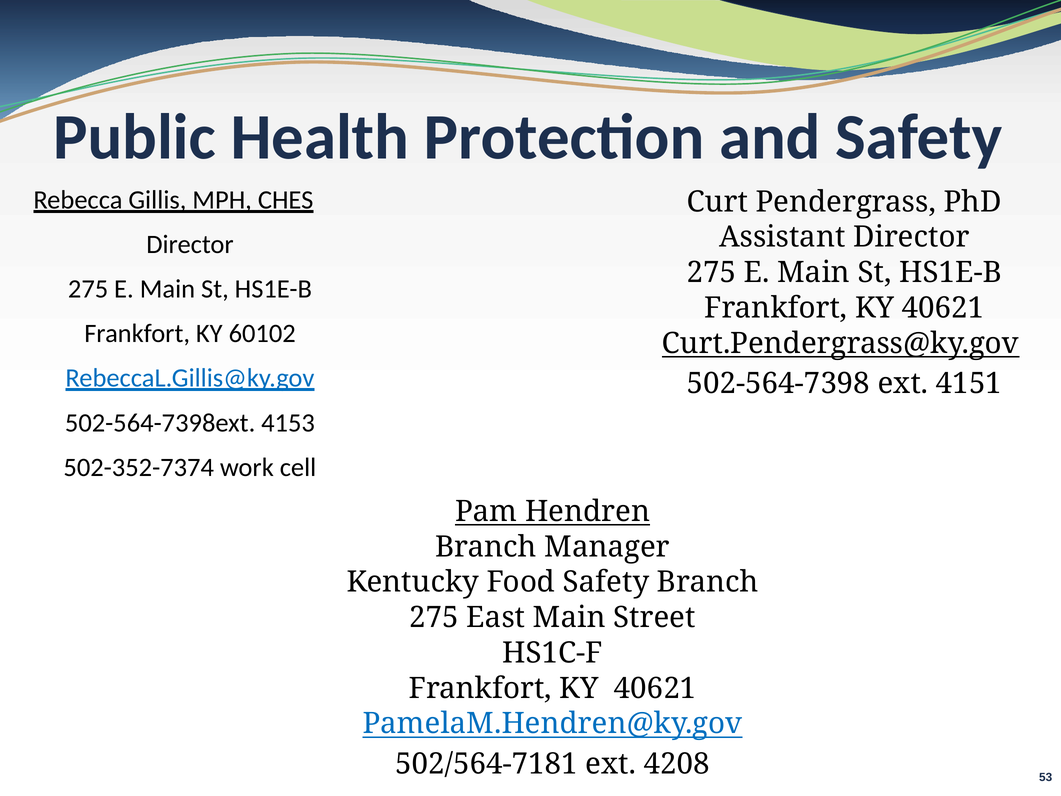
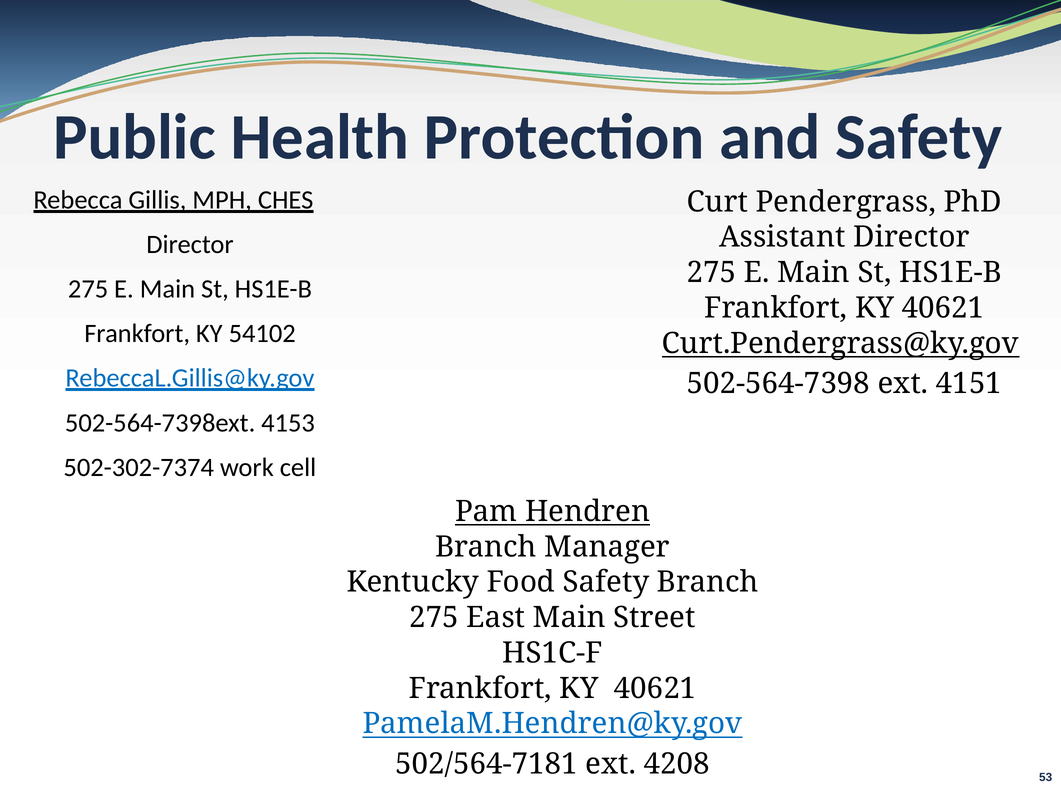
60102: 60102 -> 54102 (262, 333)
502-352-7374: 502-352-7374 -> 502-302-7374 (139, 467)
